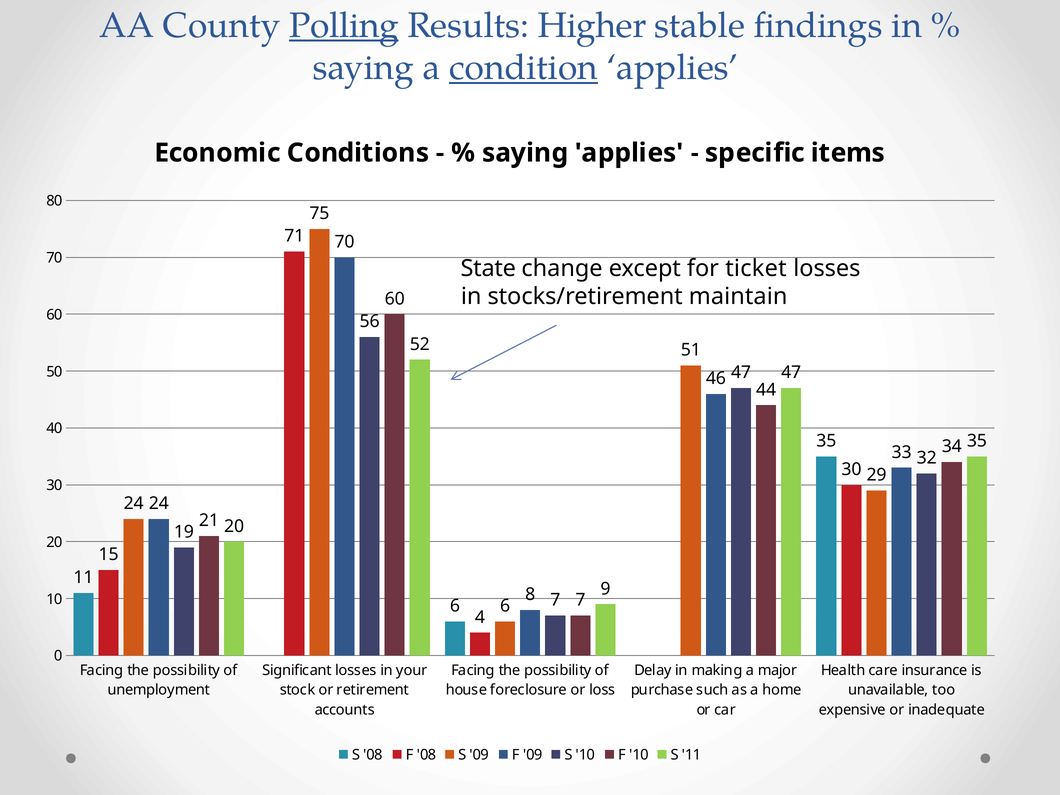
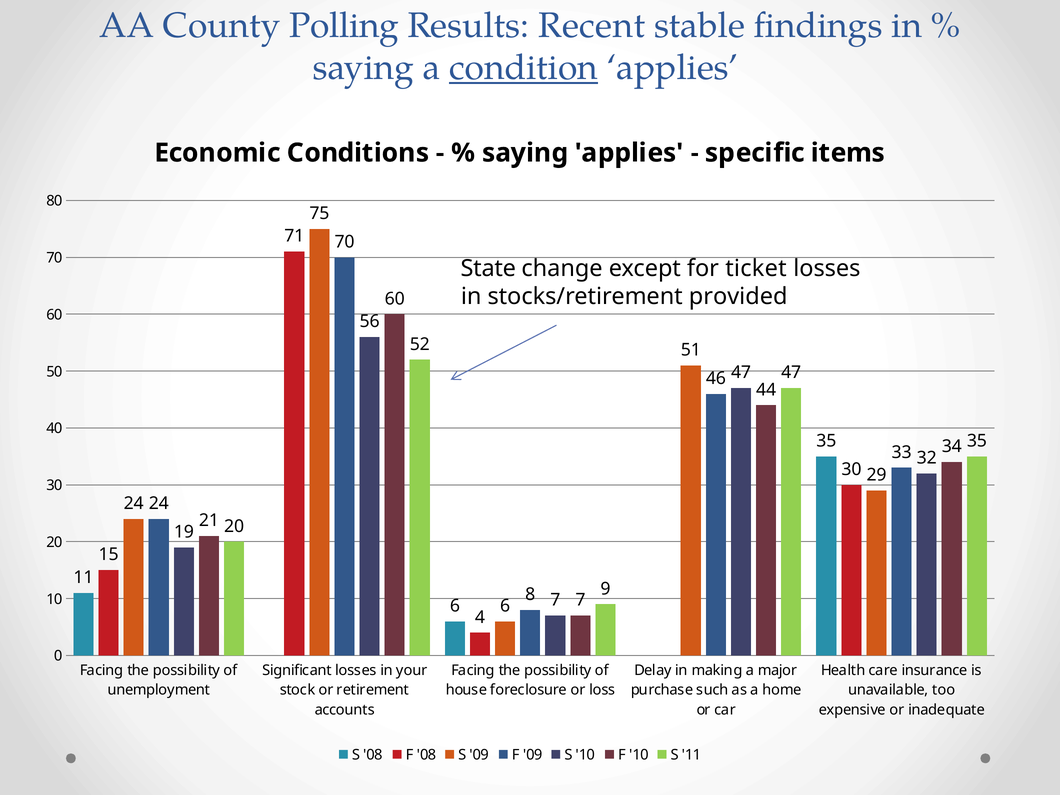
Polling underline: present -> none (344, 25)
Higher: Higher -> Recent (592, 25)
maintain: maintain -> provided (738, 297)
